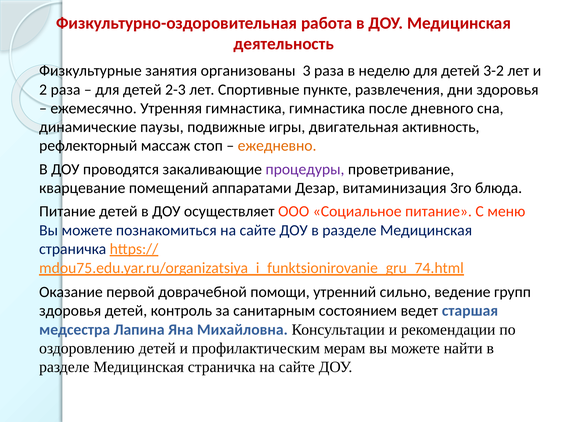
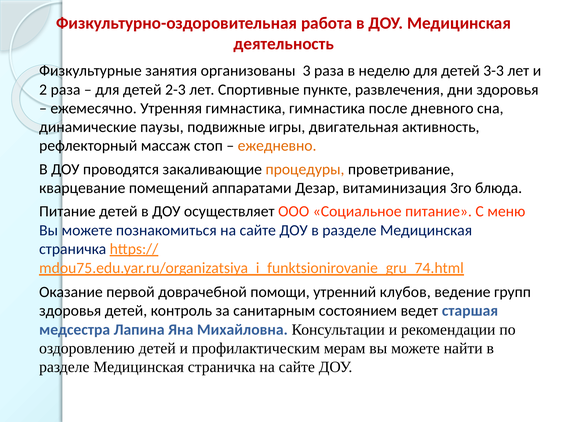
3-2: 3-2 -> 3-3 (494, 71)
процедуры colour: purple -> orange (305, 169)
сильно: сильно -> клубов (405, 292)
